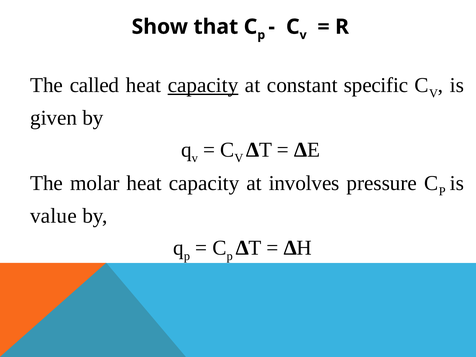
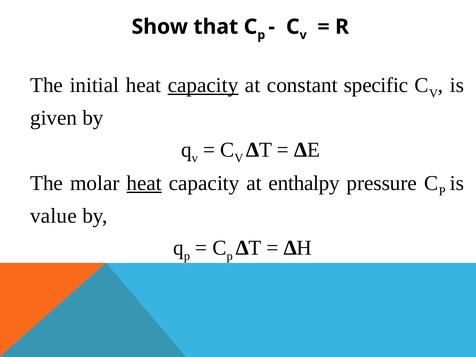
called: called -> initial (94, 85)
heat underline: none -> present (144, 183)
involves: involves -> enthalpy (304, 183)
